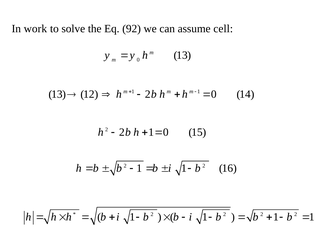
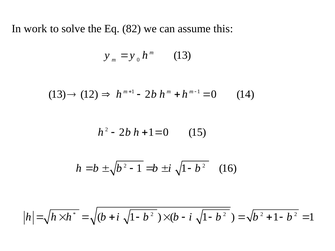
92: 92 -> 82 (132, 29)
cell: cell -> this (223, 29)
